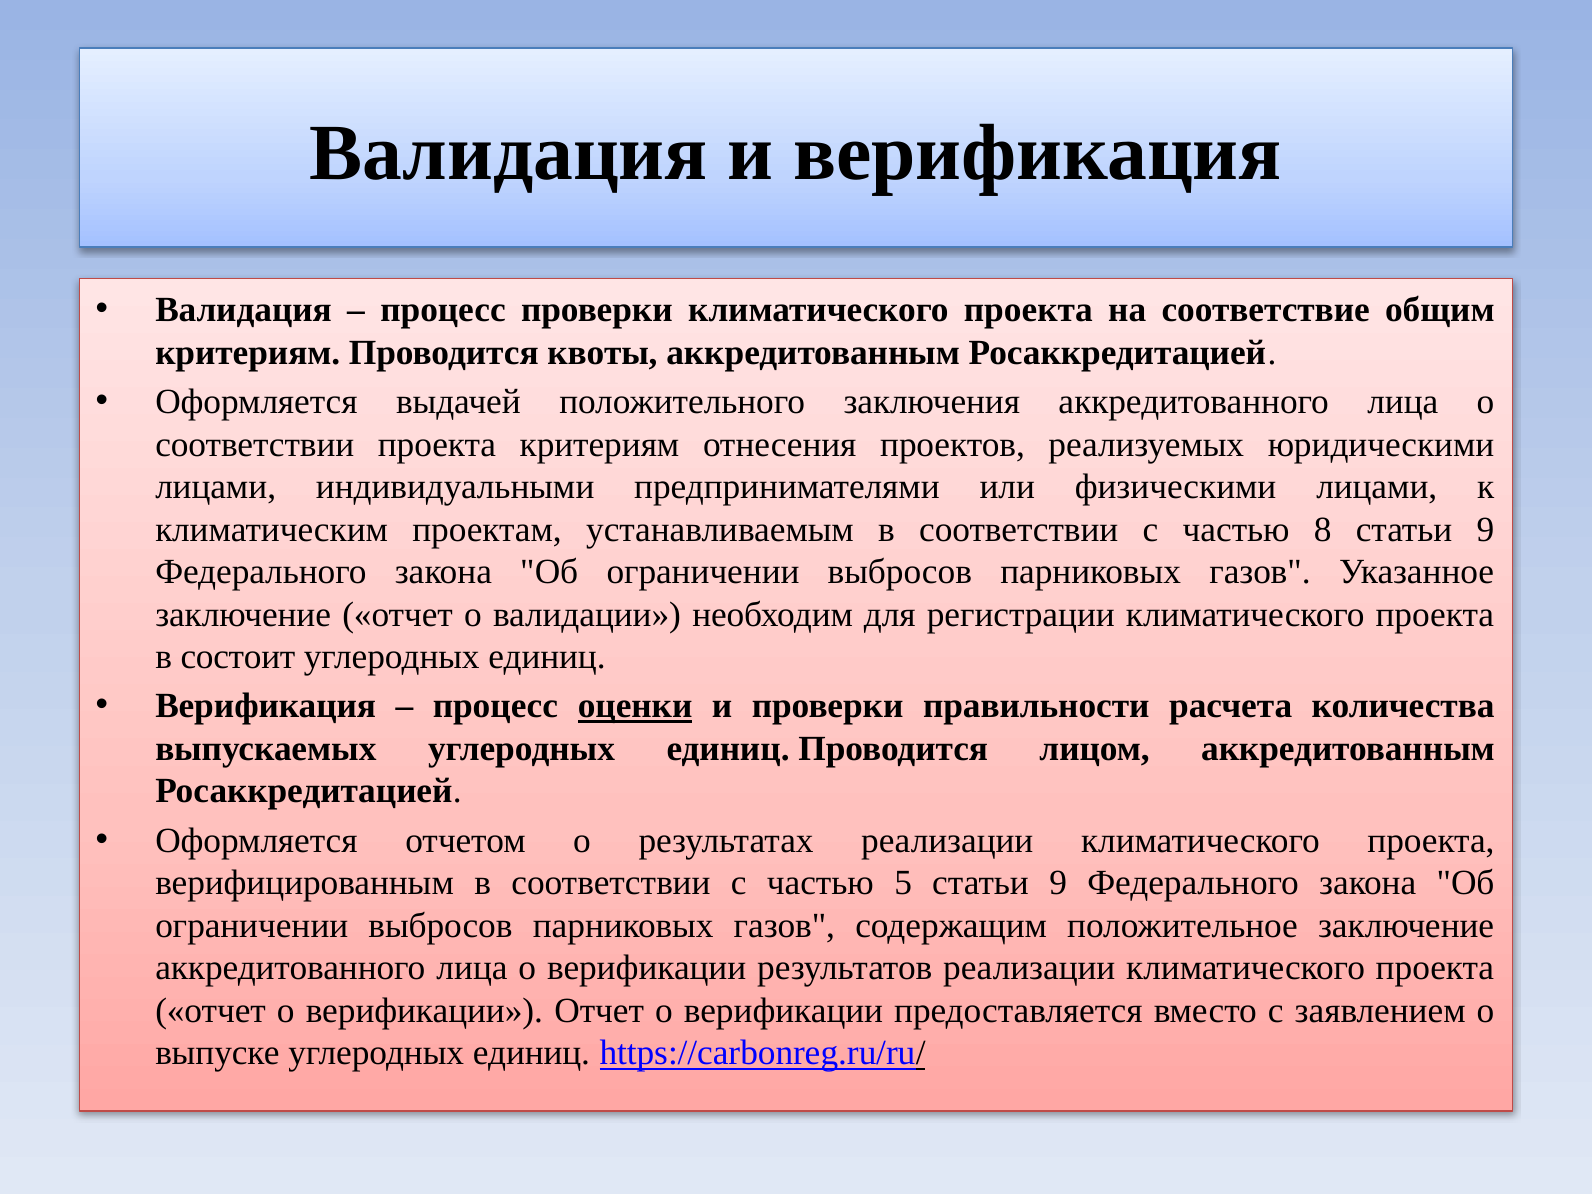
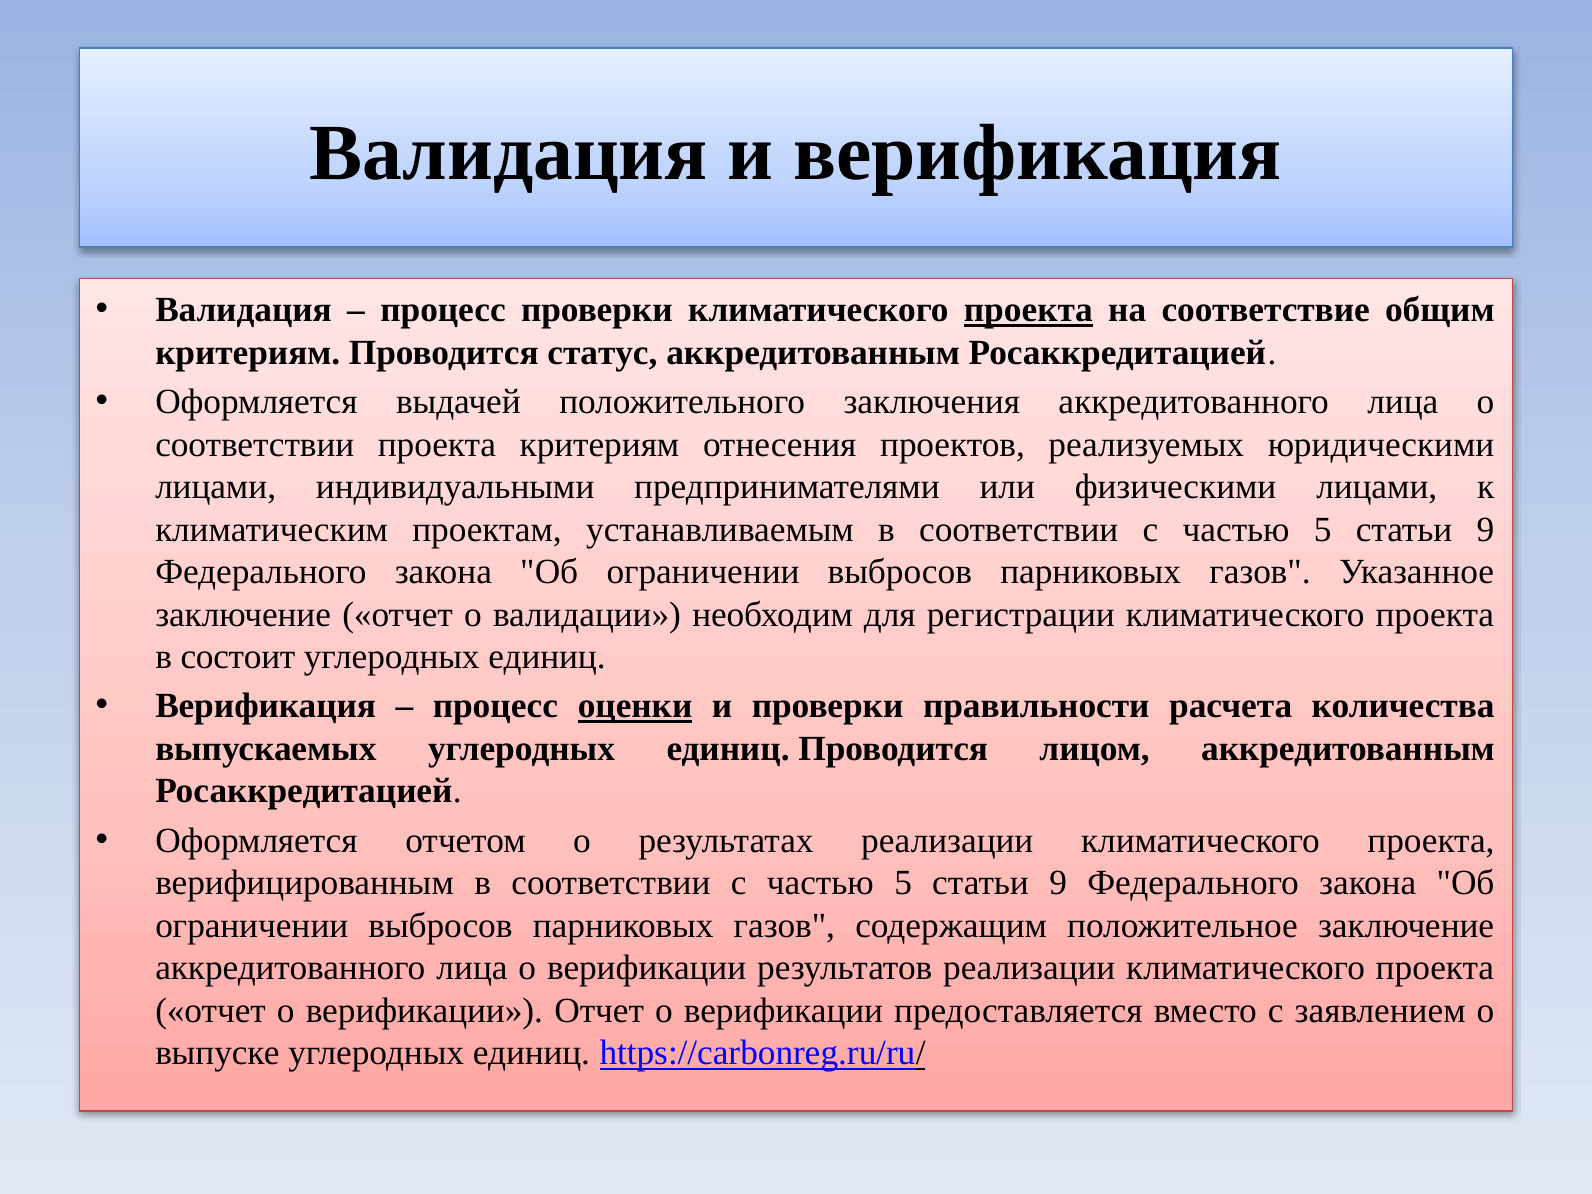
проекта underline: none -> present (1028, 310)
квоты: квоты -> статус (602, 353)
8: 8 -> 5 (1323, 529)
